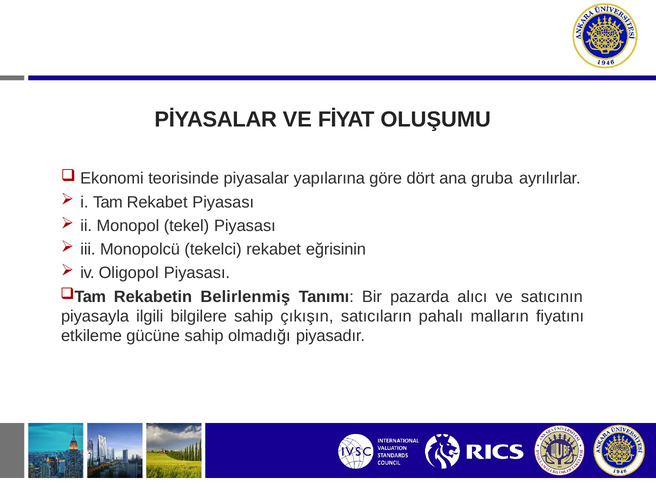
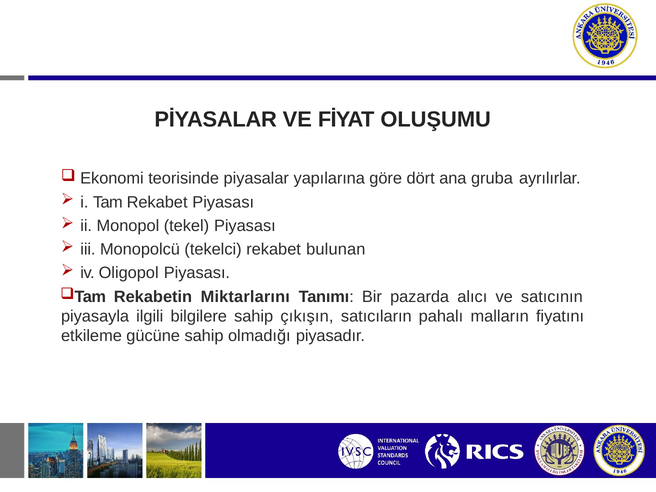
eğrisinin: eğrisinin -> bulunan (336, 249)
Belirlenmiş: Belirlenmiş -> Miktarlarını (245, 297)
